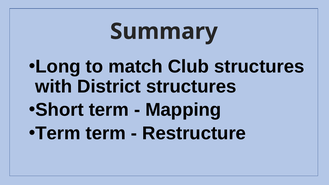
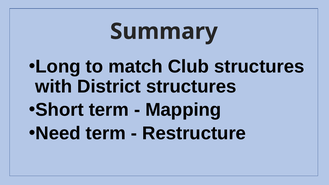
Term: Term -> Need (58, 133)
